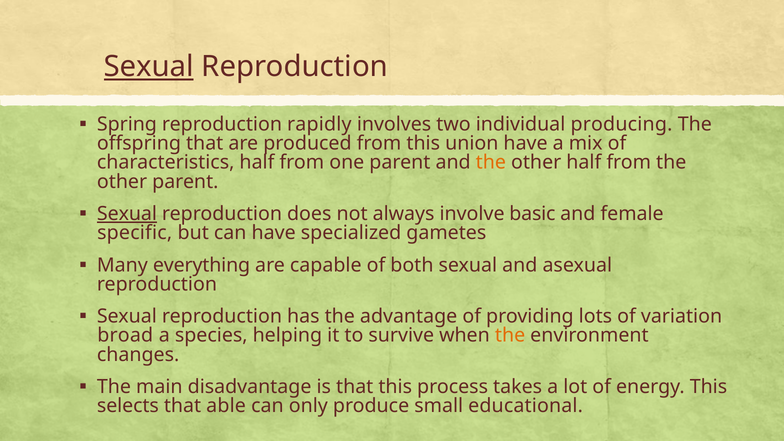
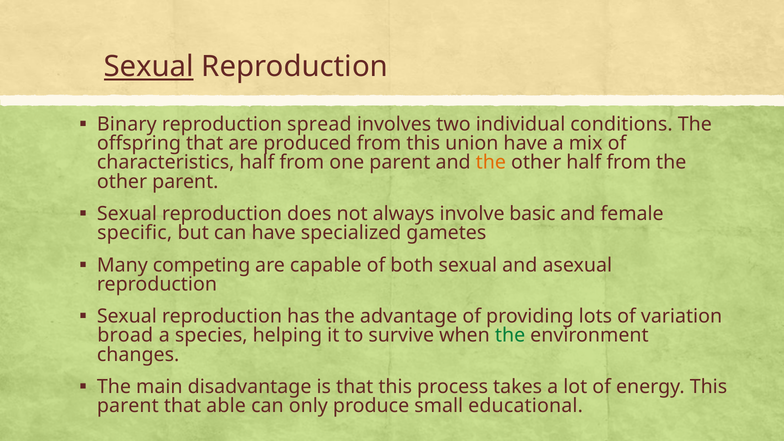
Spring: Spring -> Binary (127, 124)
rapidly: rapidly -> spread (319, 124)
producing: producing -> conditions (621, 124)
Sexual underline: present -> none (127, 214)
everything: everything -> competing (202, 265)
the colour: orange -> green (510, 336)
selects: selects -> parent (128, 406)
